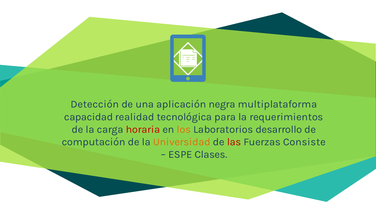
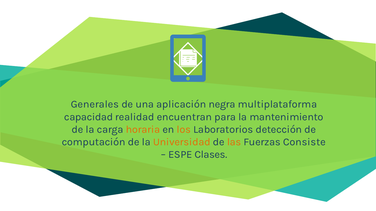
Detección: Detección -> Generales (95, 105)
tecnológica: tecnológica -> encuentran (184, 117)
requerimientos: requerimientos -> mantenimiento (286, 117)
horaria colour: red -> orange (143, 130)
desarrollo: desarrollo -> detección (279, 130)
las colour: red -> orange (234, 142)
